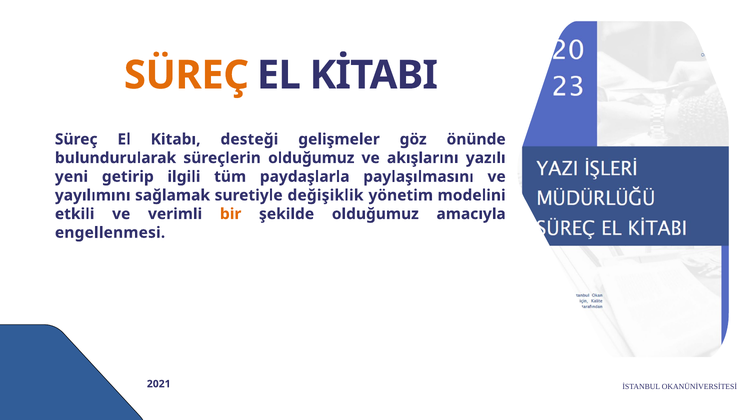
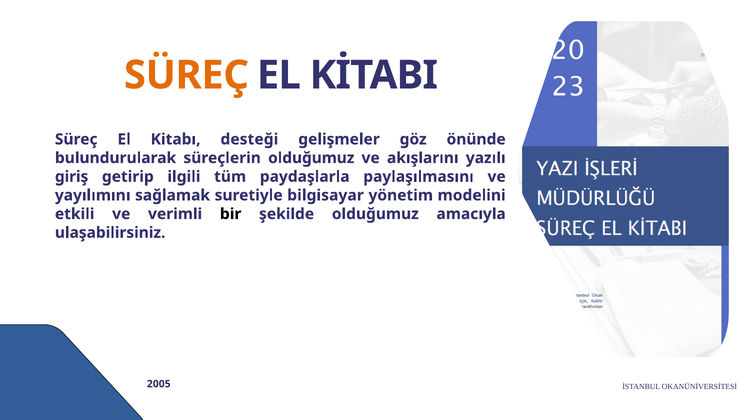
yeni: yeni -> giriş (72, 177)
değişiklik: değişiklik -> bilgisayar (325, 195)
bir colour: orange -> black (231, 214)
engellenmesi: engellenmesi -> ulaşabilirsiniz (110, 233)
2021: 2021 -> 2005 (159, 384)
